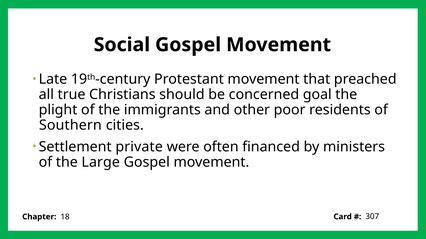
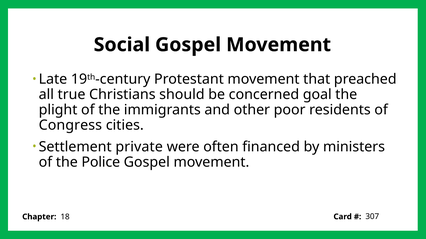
Southern: Southern -> Congress (70, 126)
Large: Large -> Police (101, 162)
